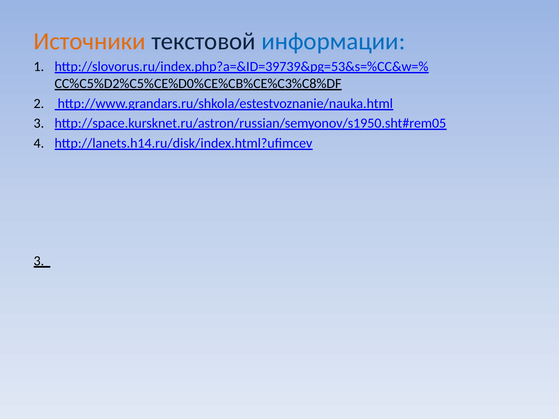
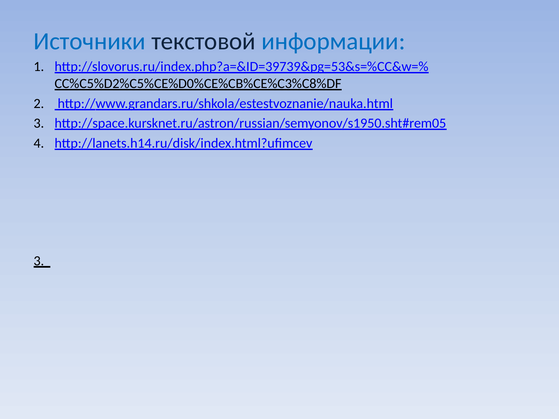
Источники colour: orange -> blue (90, 41)
